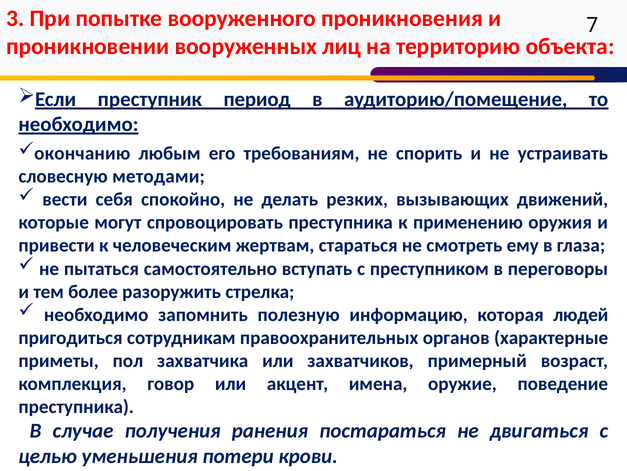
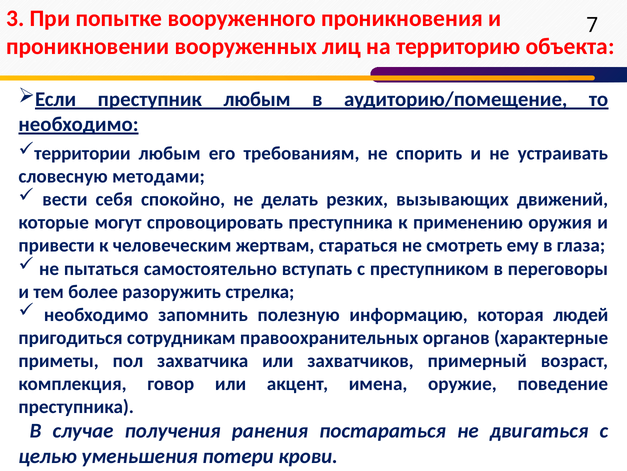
преступник период: период -> любым (257, 99)
окончанию: окончанию -> территории (82, 153)
